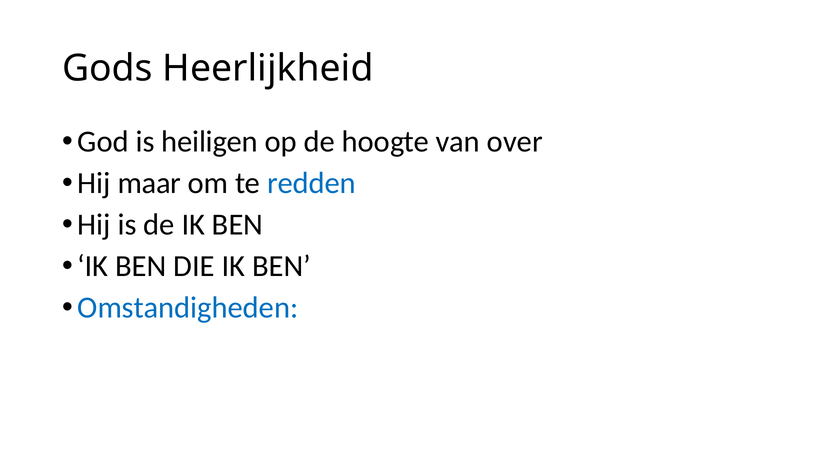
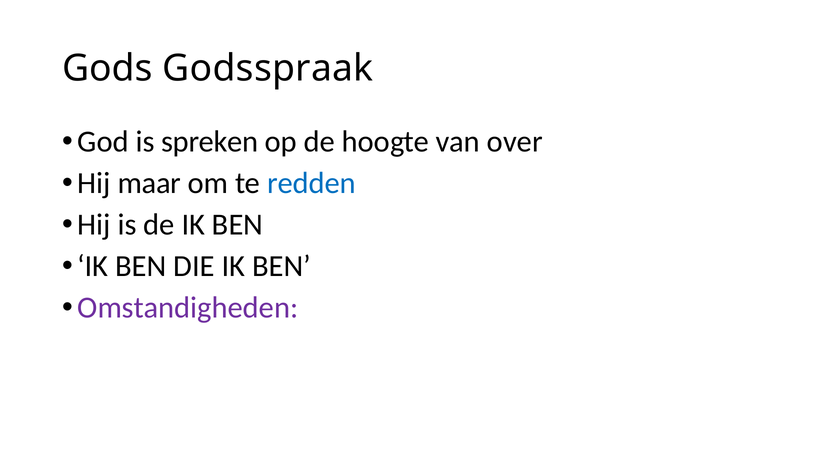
Heerlijkheid: Heerlijkheid -> Godsspraak (268, 68)
heiligen: heiligen -> spreken (210, 141)
Omstandigheden colour: blue -> purple (188, 307)
